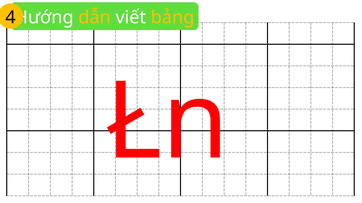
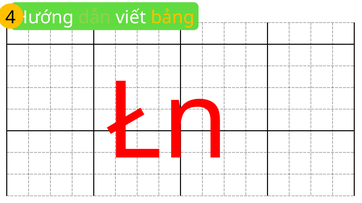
dẫn colour: yellow -> light green (95, 17)
